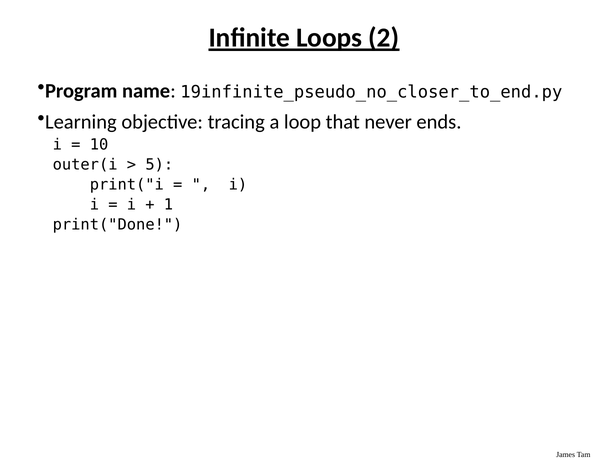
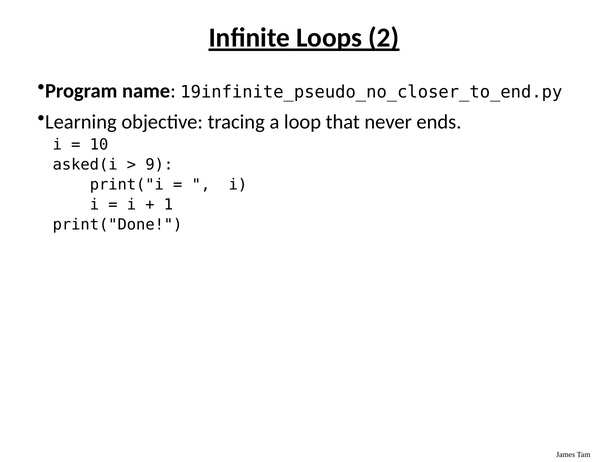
outer(i: outer(i -> asked(i (85, 165)
5: 5 -> 9 (159, 165)
